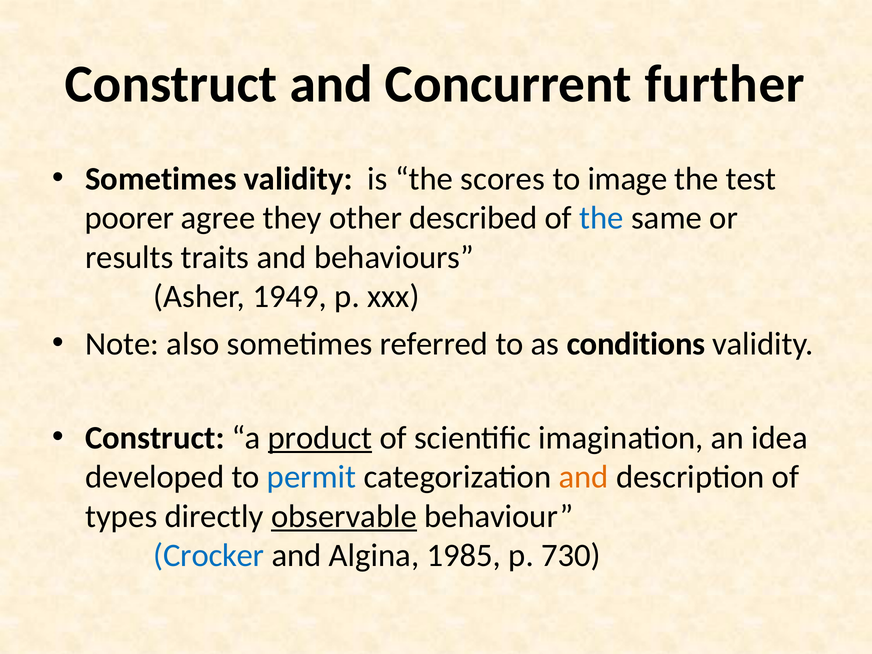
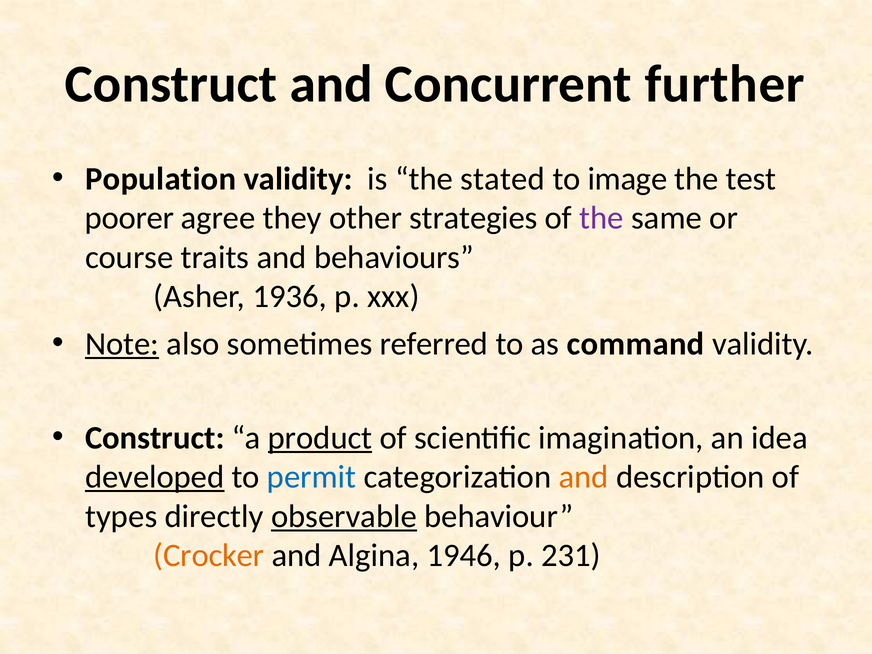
Sometimes: Sometimes -> Population (161, 179)
scores: scores -> stated (503, 179)
described: described -> strategies (473, 218)
the colour: blue -> purple (602, 218)
results: results -> course (129, 257)
1949: 1949 -> 1936 (290, 297)
Note underline: none -> present (122, 344)
conditions: conditions -> command (636, 344)
developed underline: none -> present (155, 477)
Crocker colour: blue -> orange (209, 556)
1985: 1985 -> 1946 (464, 556)
730: 730 -> 231 (571, 556)
